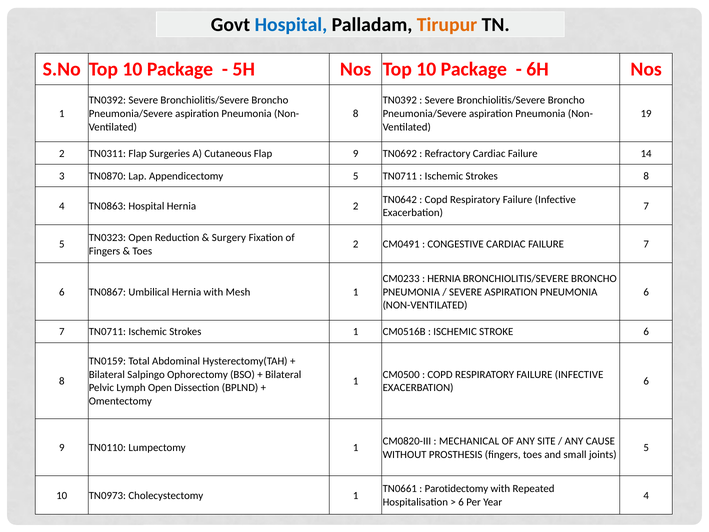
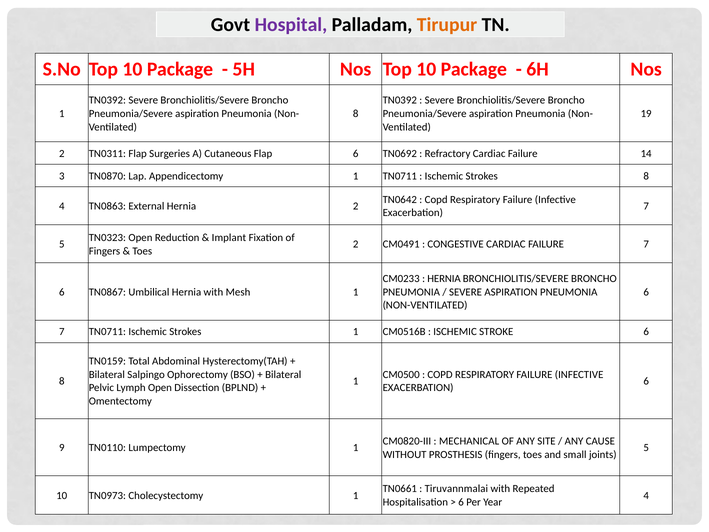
Hospital colour: blue -> purple (291, 25)
Flap 9: 9 -> 6 (356, 153)
Appendicectomy 5: 5 -> 1 (356, 176)
TN0863 Hospital: Hospital -> External (146, 206)
Surgery: Surgery -> Implant (229, 238)
Parotidectomy: Parotidectomy -> Tiruvannmalai (456, 489)
